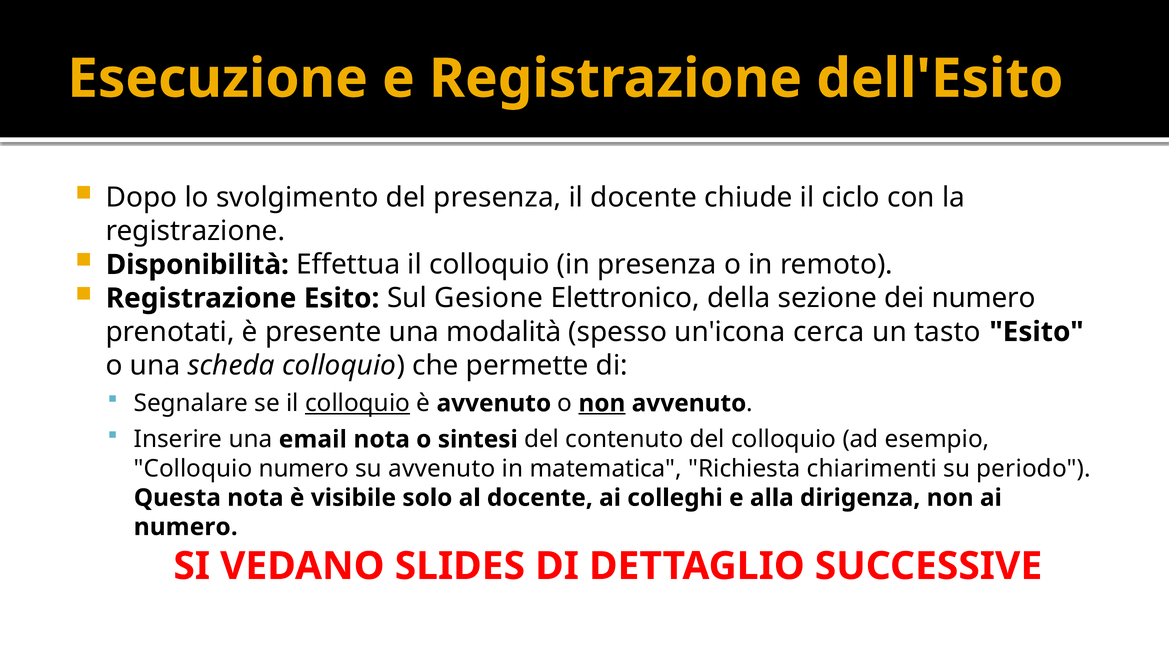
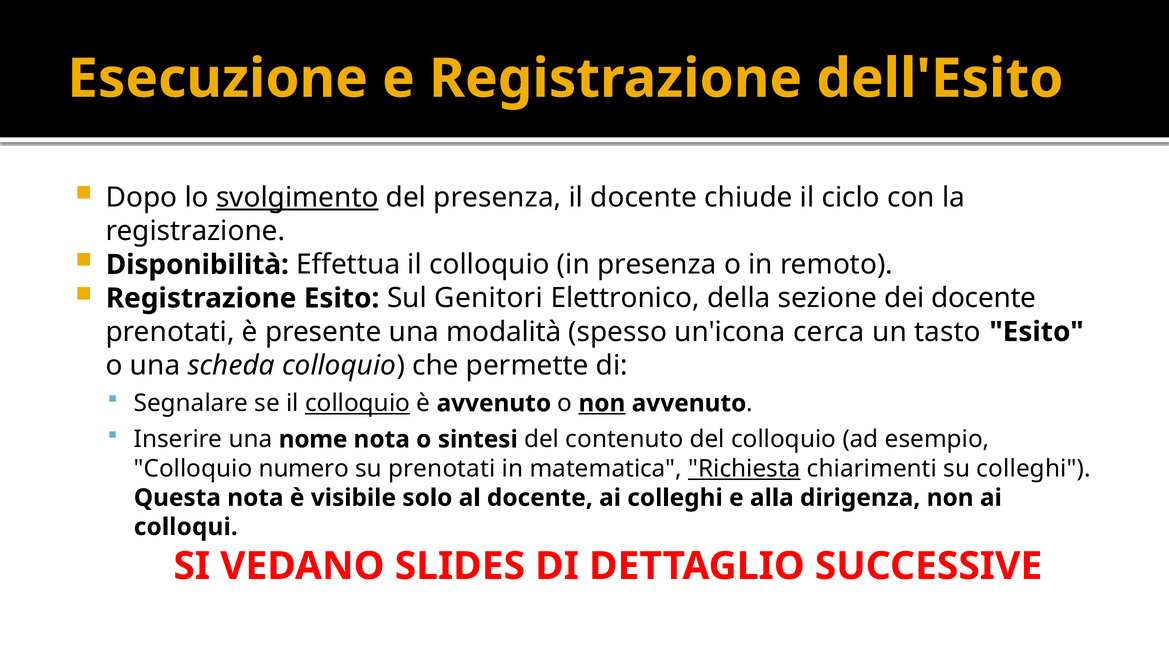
svolgimento underline: none -> present (297, 198)
Gesione: Gesione -> Genitori (489, 298)
dei numero: numero -> docente (984, 298)
email: email -> nome (313, 440)
su avvenuto: avvenuto -> prenotati (442, 469)
Richiesta underline: none -> present (744, 469)
su periodo: periodo -> colleghi (1034, 469)
numero: numero -> colloqui (186, 527)
